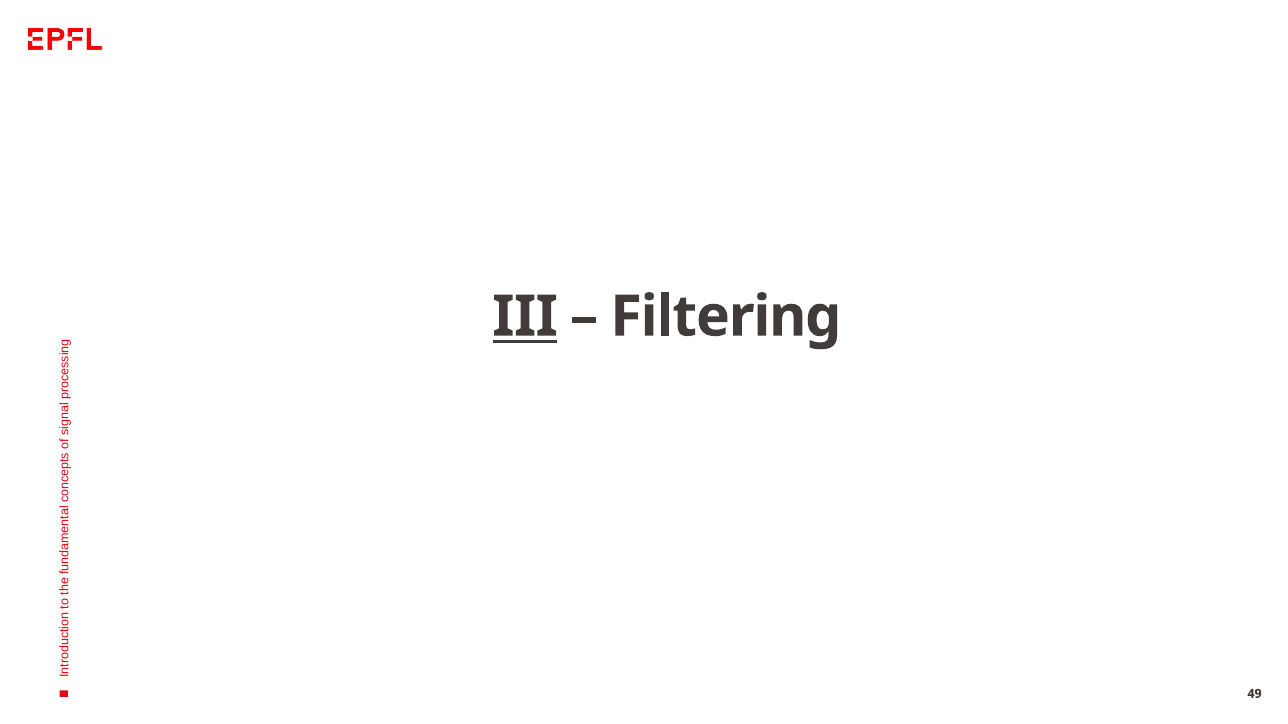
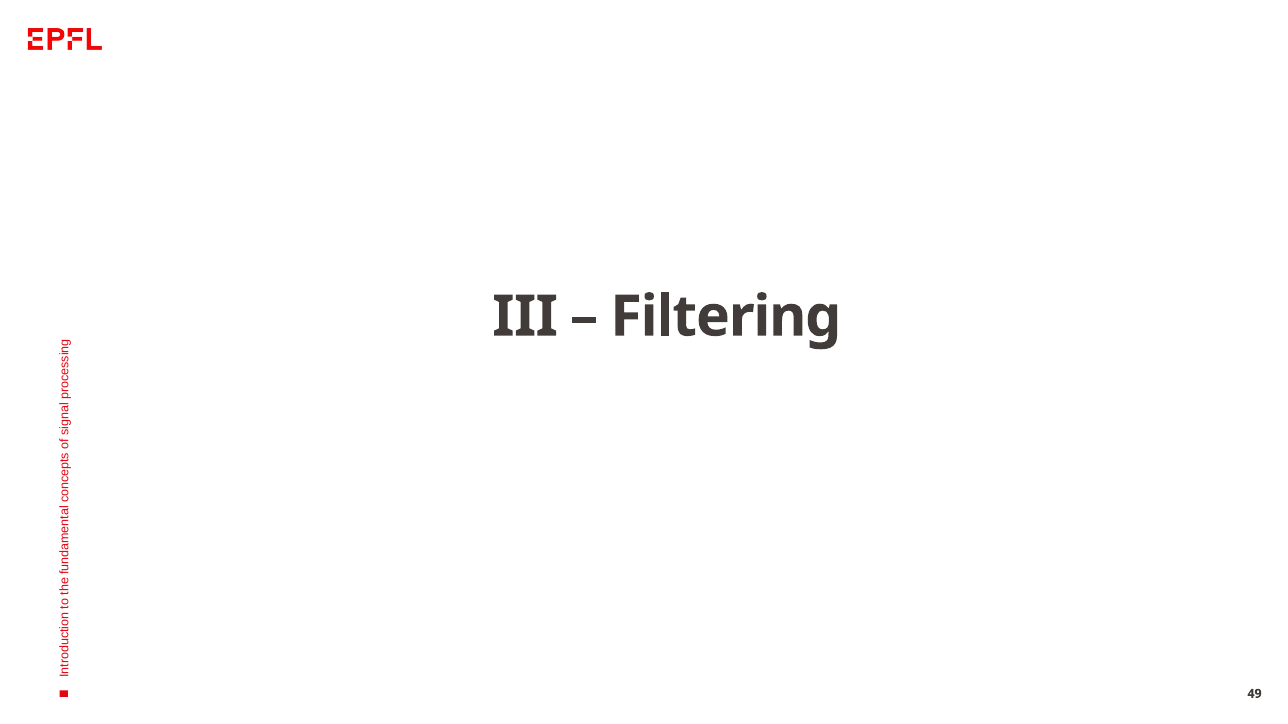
III underline: present -> none (525, 317)
